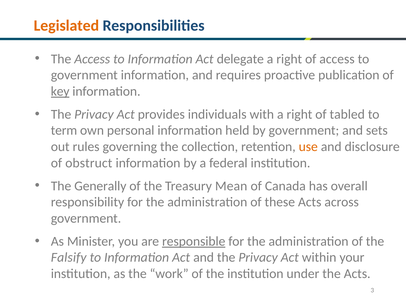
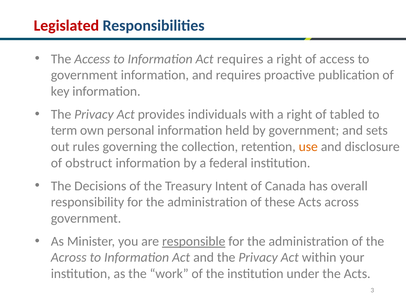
Legislated colour: orange -> red (66, 26)
Act delegate: delegate -> requires (240, 59)
key underline: present -> none (60, 91)
Generally: Generally -> Decisions (100, 186)
Mean: Mean -> Intent (231, 186)
Falsify: Falsify -> Across (69, 258)
